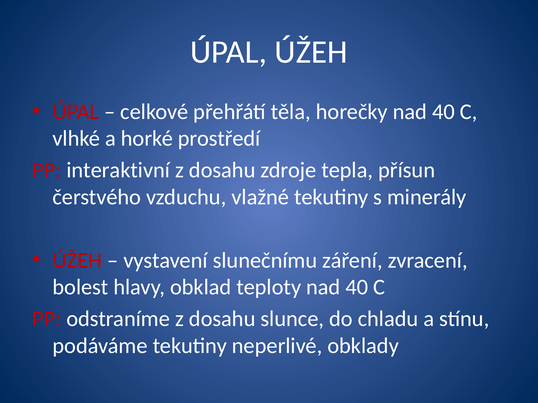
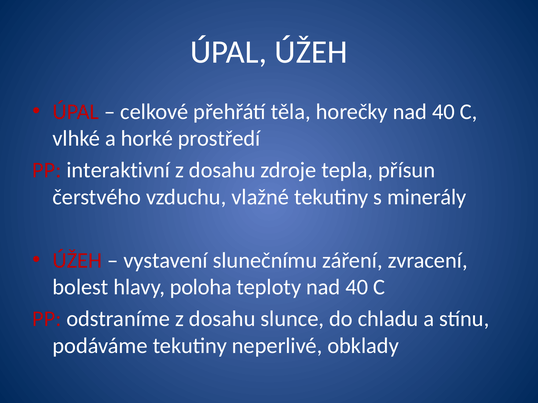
obklad: obklad -> poloha (201, 288)
